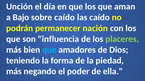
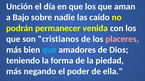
sobre caído: caído -> nadie (65, 17)
nación: nación -> venida (95, 28)
influencia: influencia -> cristianos (58, 39)
placeres colour: light green -> pink (122, 39)
